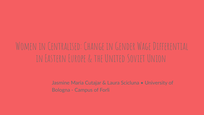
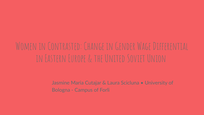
Centralised: Centralised -> Contrasted (65, 46)
